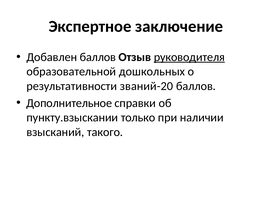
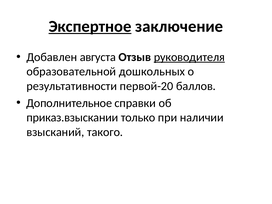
Экспертное underline: none -> present (90, 26)
Добавлен баллов: баллов -> августа (98, 57)
званий-20: званий-20 -> первой-20 (146, 86)
пункту.взыскании: пункту.взыскании -> приказ.взыскании (72, 118)
